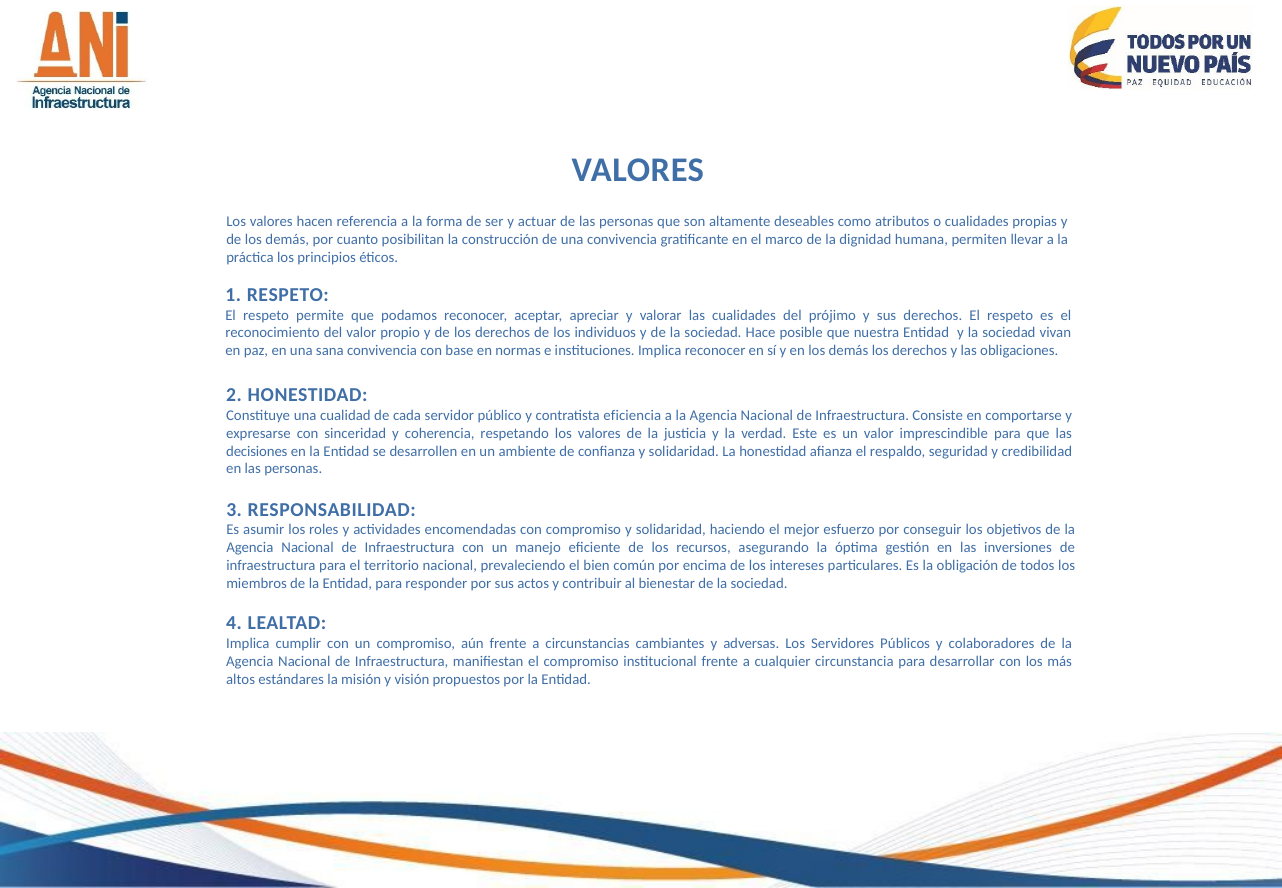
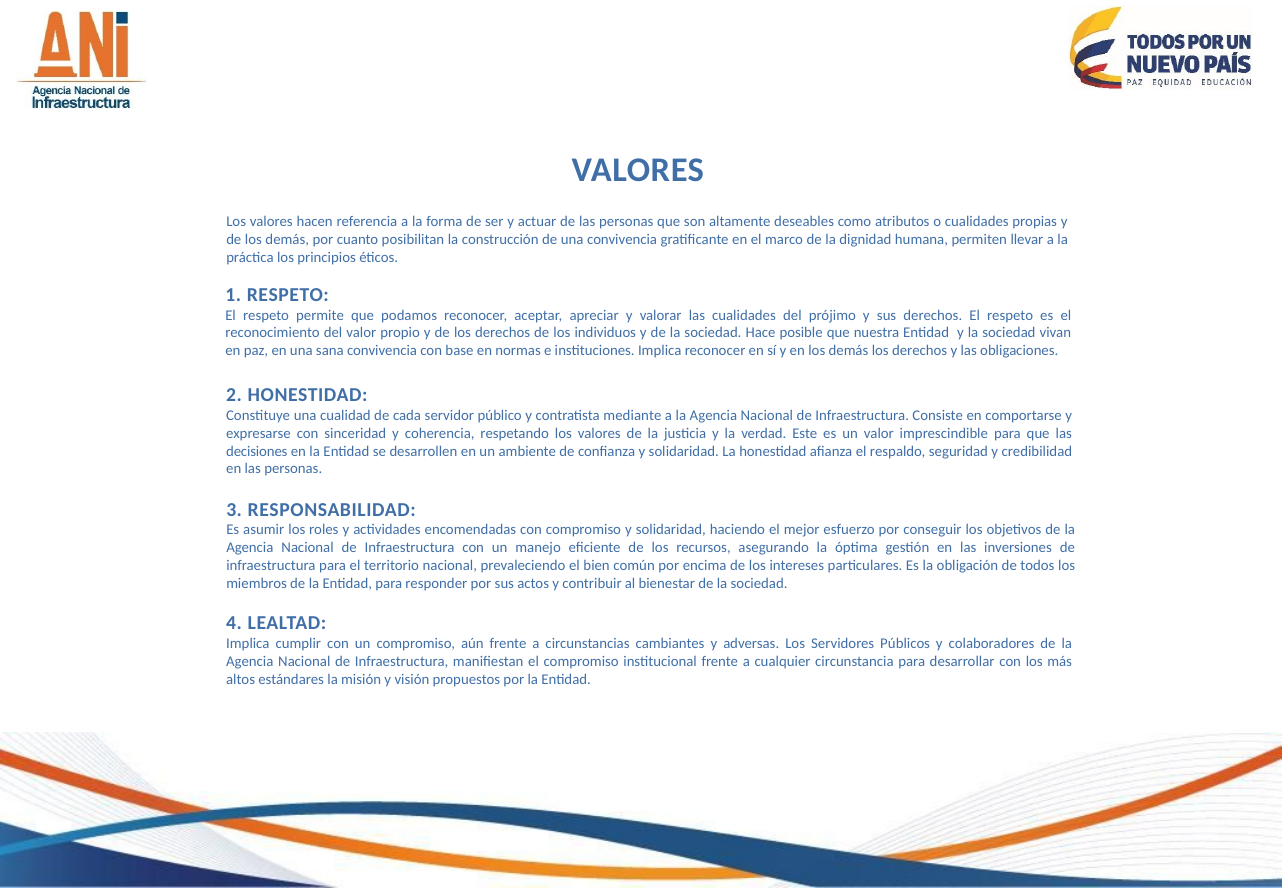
eficiencia: eficiencia -> mediante (632, 415)
